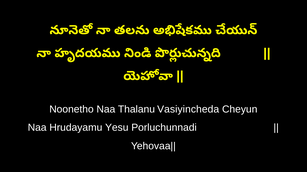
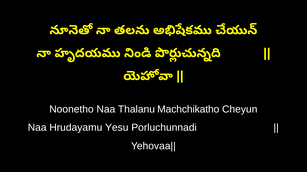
Vasiyincheda: Vasiyincheda -> Machchikatho (188, 110)
